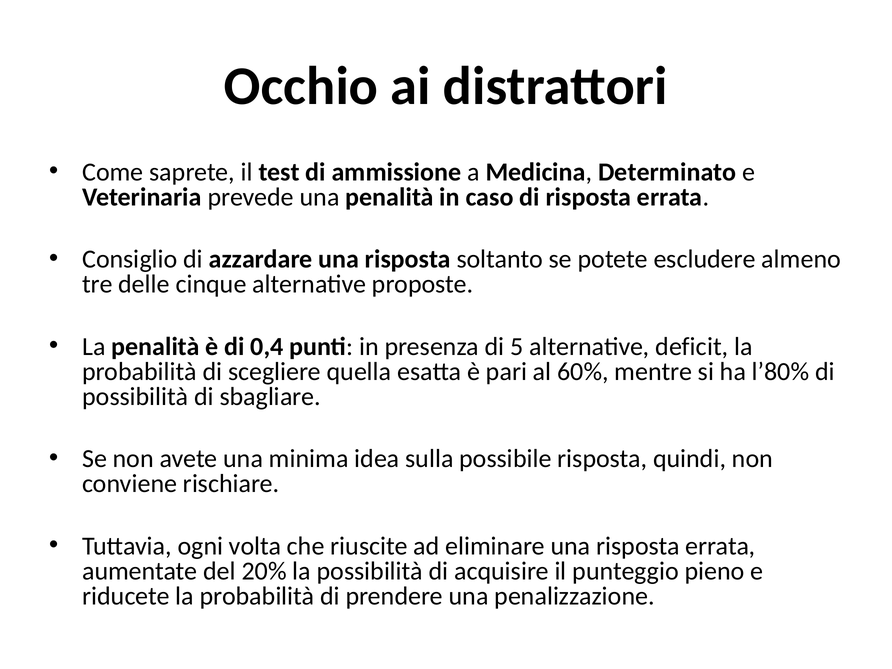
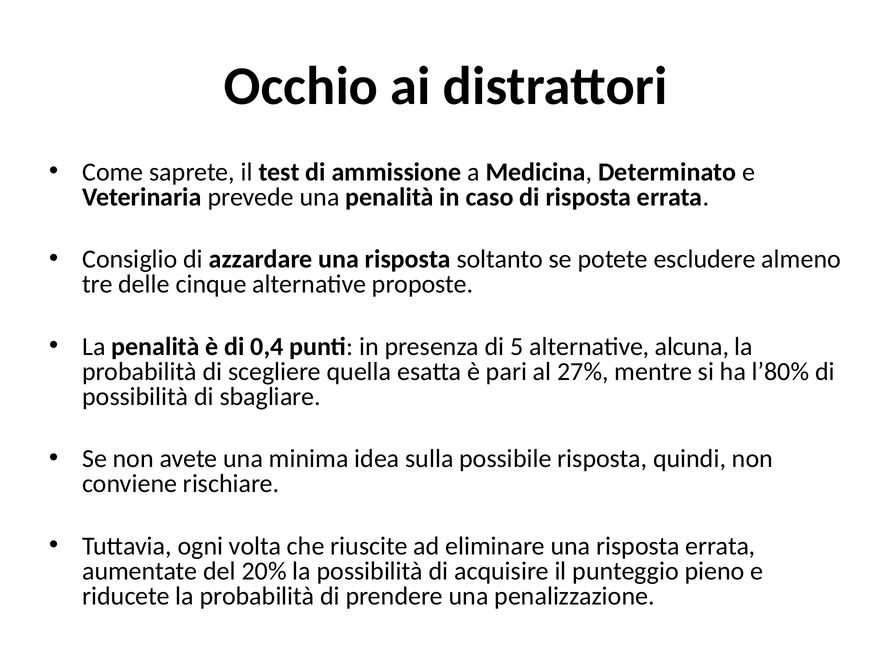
deficit: deficit -> alcuna (692, 346)
60%: 60% -> 27% (583, 371)
